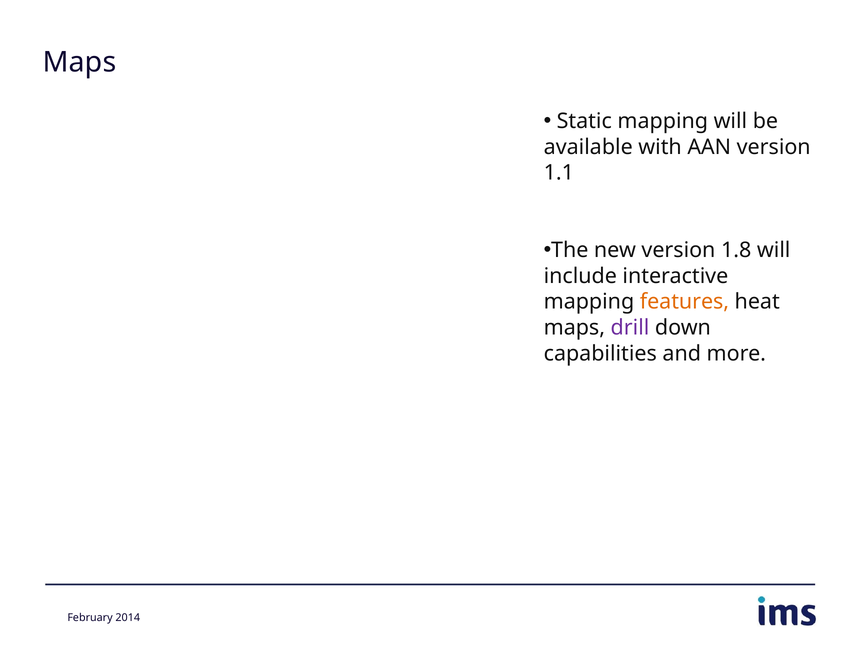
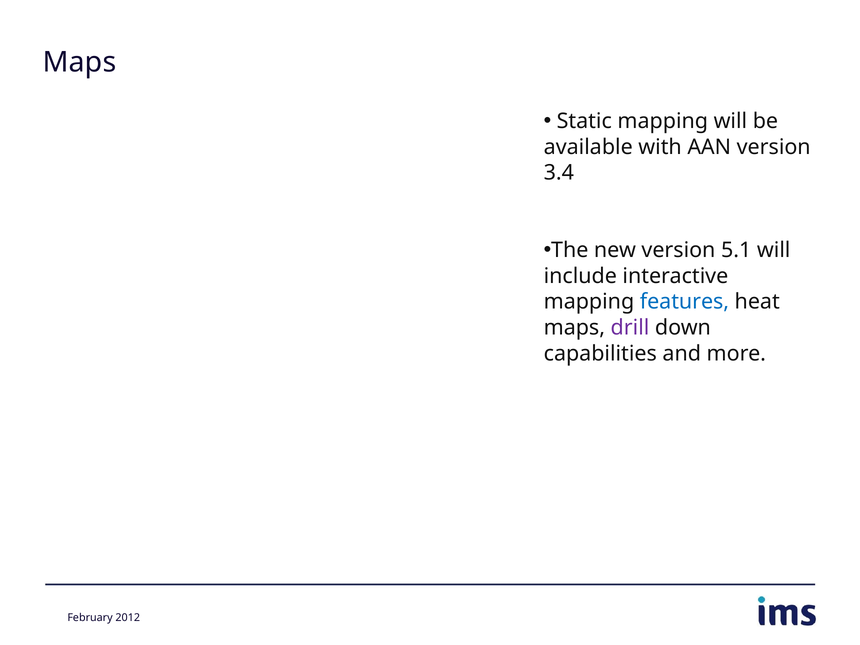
1.1: 1.1 -> 3.4 (559, 173)
1.8: 1.8 -> 5.1 (736, 250)
features colour: orange -> blue (684, 302)
2014: 2014 -> 2012 (128, 618)
